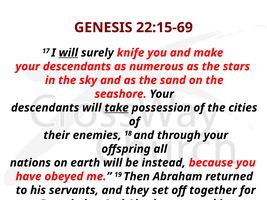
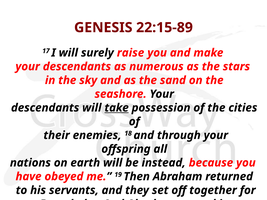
22:15-69: 22:15-69 -> 22:15-89 (164, 28)
will underline: present -> none (68, 53)
knife: knife -> raise (131, 53)
